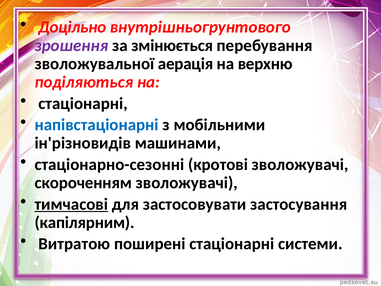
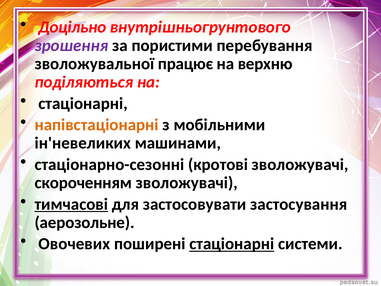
змінюється: змінюється -> пористими (172, 45)
аерація: аерація -> працює (186, 64)
напівстаціонарні colour: blue -> orange (97, 125)
ін'різновидів: ін'різновидів -> ін'невеликих (83, 143)
капілярним: капілярним -> аерозольне (85, 222)
Витратою: Витратою -> Овочевих (74, 244)
стаціонарні underline: none -> present (232, 244)
